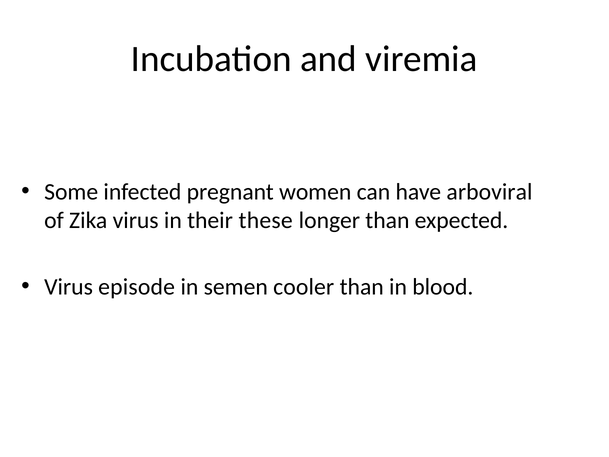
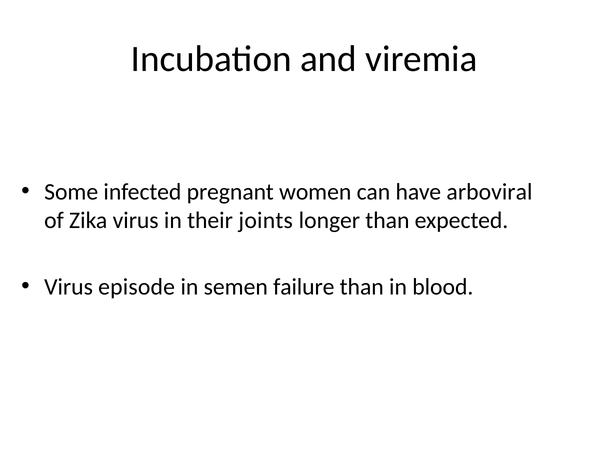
these: these -> joints (266, 220)
cooler: cooler -> failure (304, 287)
